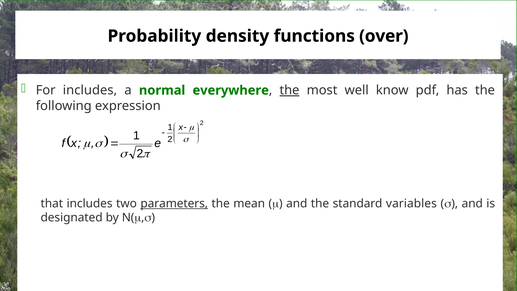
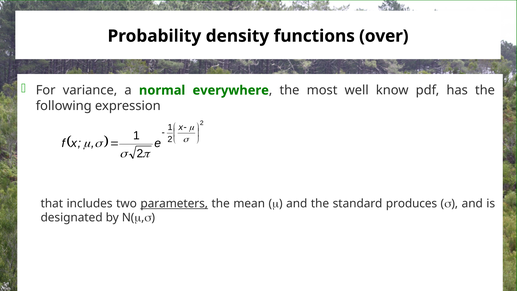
For includes: includes -> variance (90, 90)
the underline: present -> none (289, 90)
variables: variables -> produces (412, 203)
